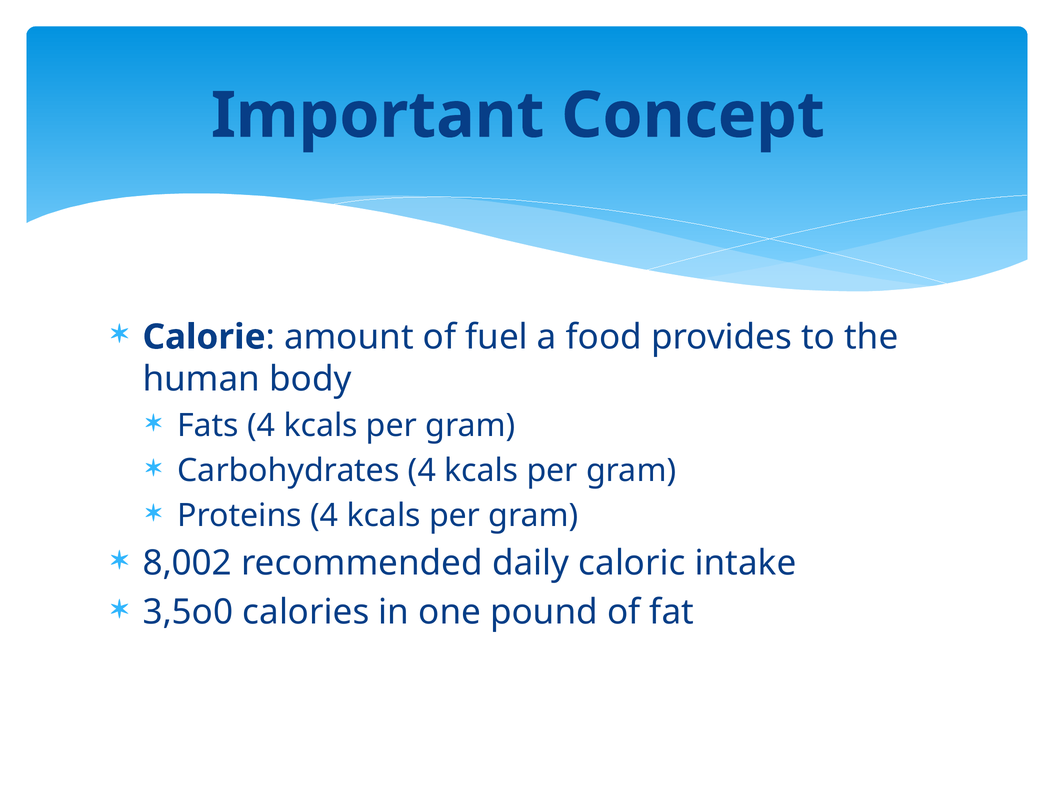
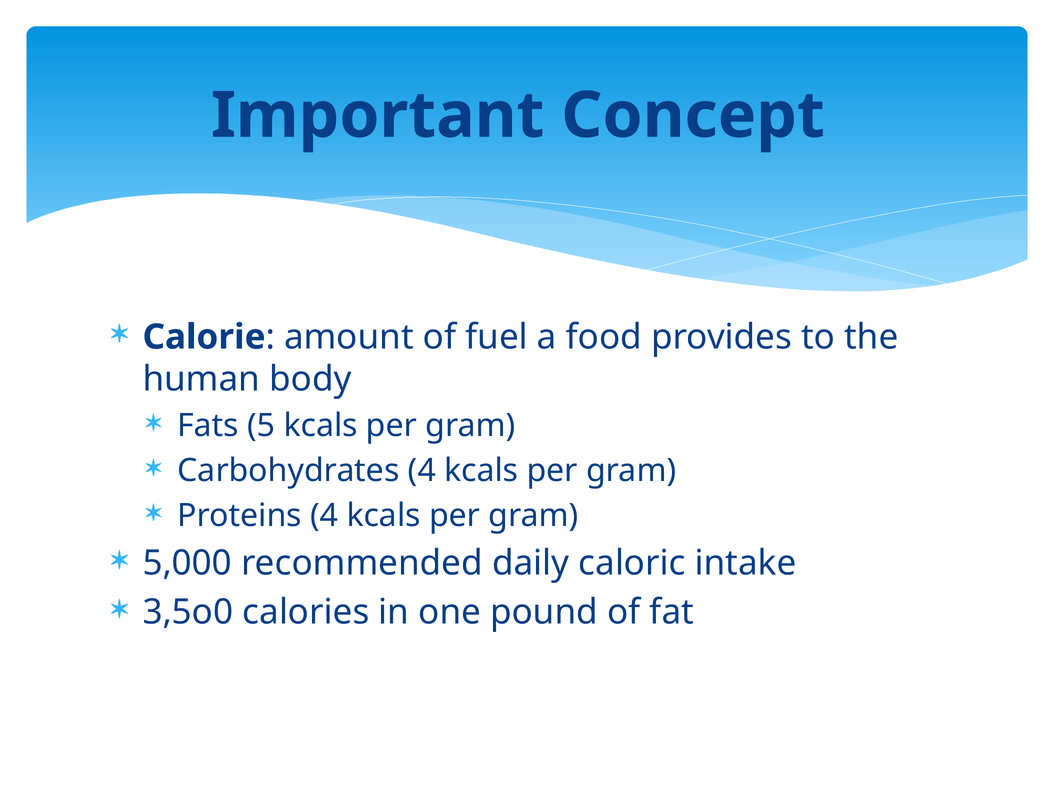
Fats 4: 4 -> 5 (261, 426)
8,002: 8,002 -> 5,000 (187, 563)
